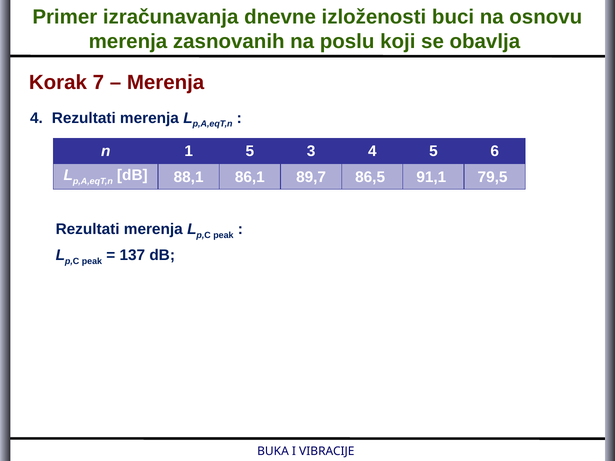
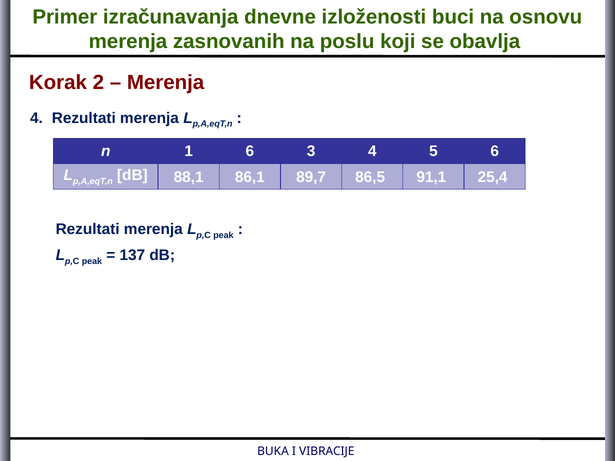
7: 7 -> 2 (98, 83)
1 5: 5 -> 6 (250, 151)
79,5: 79,5 -> 25,4 (493, 177)
